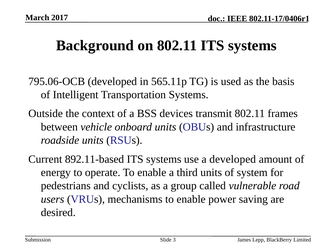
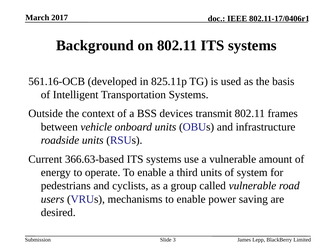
795.06-OCB: 795.06-OCB -> 561.16-OCB (57, 81)
565.11p: 565.11p -> 825.11p (169, 81)
892.11-based: 892.11-based -> 366.63-based (94, 159)
a developed: developed -> vulnerable (233, 159)
